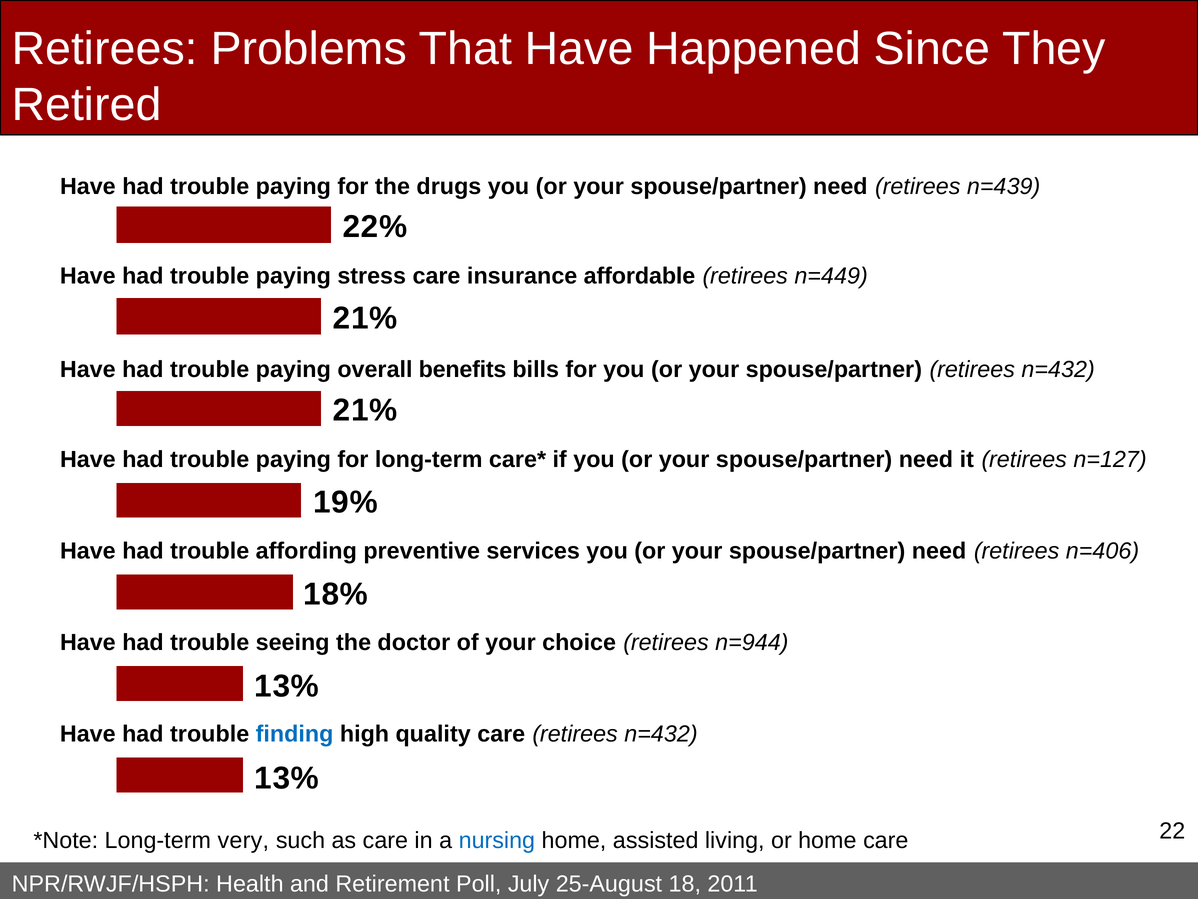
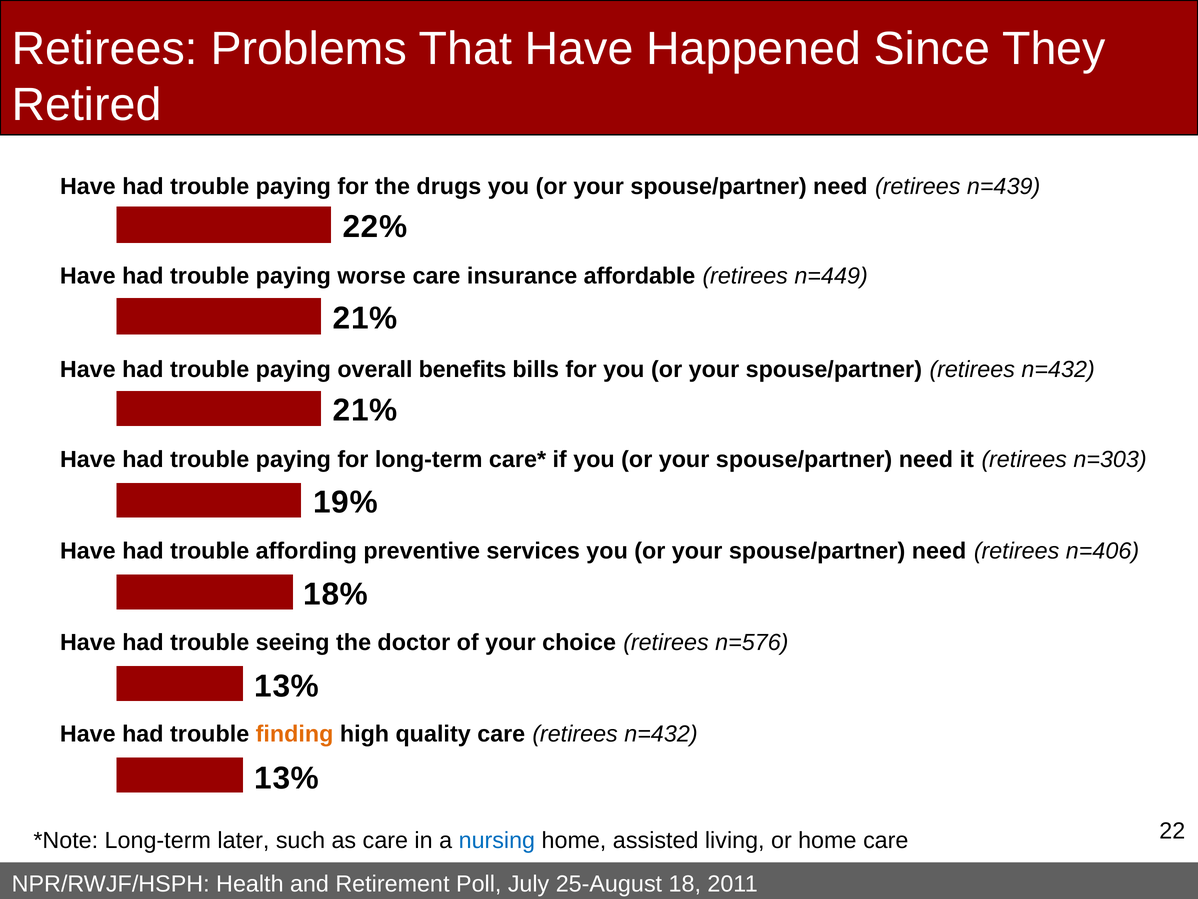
stress: stress -> worse (372, 276)
n=127: n=127 -> n=303 (1110, 459)
n=944: n=944 -> n=576 (752, 642)
finding colour: blue -> orange (295, 734)
very: very -> later (243, 840)
